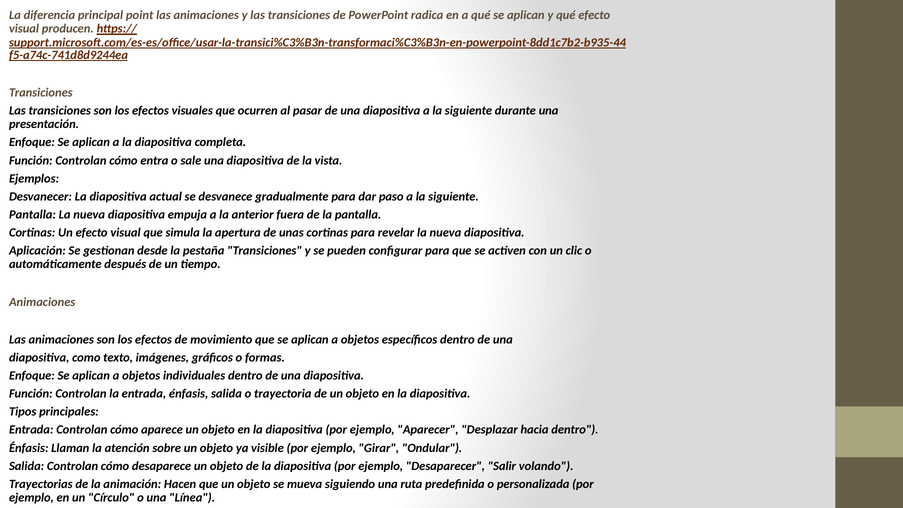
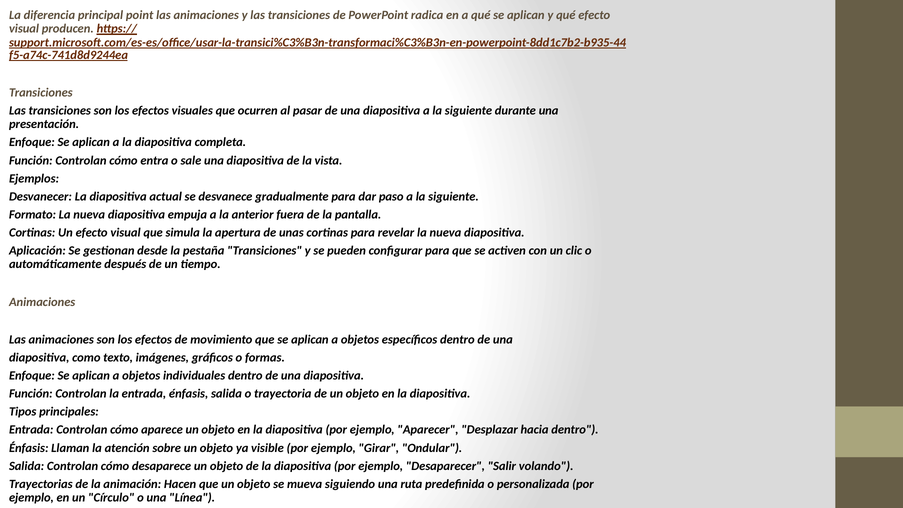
Pantalla: Pantalla -> Formato (32, 215)
